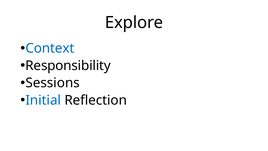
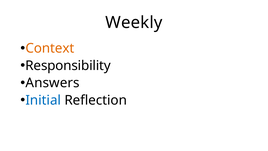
Explore: Explore -> Weekly (134, 22)
Context colour: blue -> orange (50, 48)
Sessions: Sessions -> Answers (53, 83)
